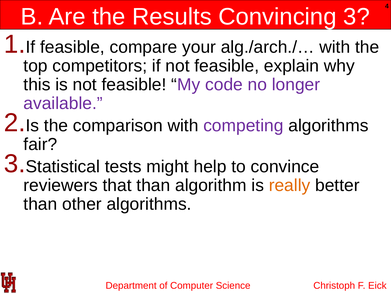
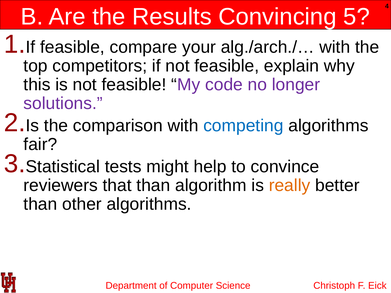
Convincing 3: 3 -> 5 (357, 17)
available: available -> solutions (63, 103)
competing colour: purple -> blue (243, 126)
